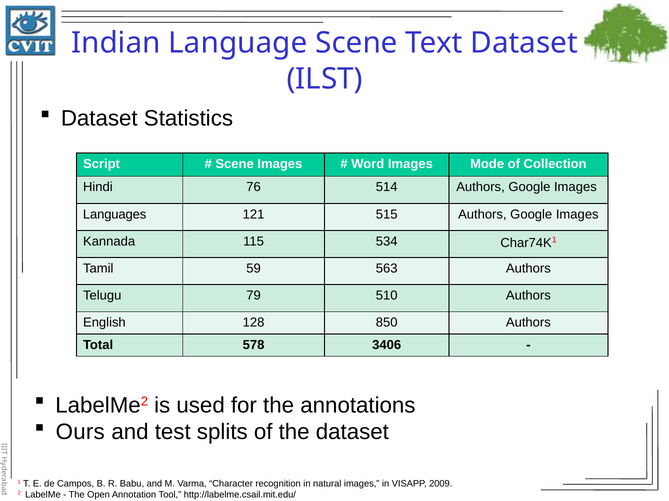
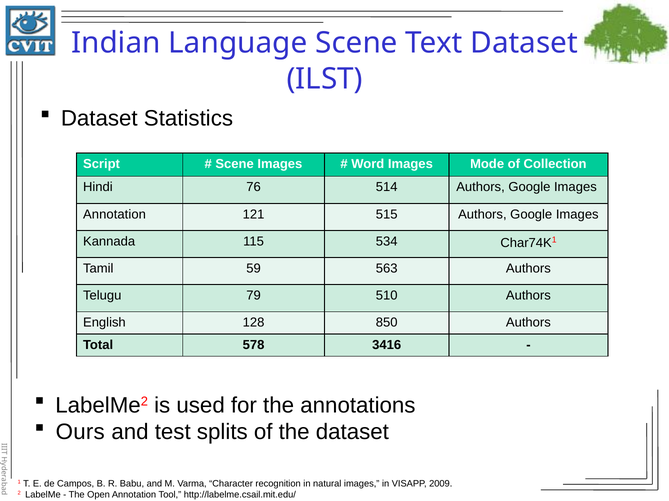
Languages: Languages -> Annotation (115, 215)
3406: 3406 -> 3416 (387, 345)
